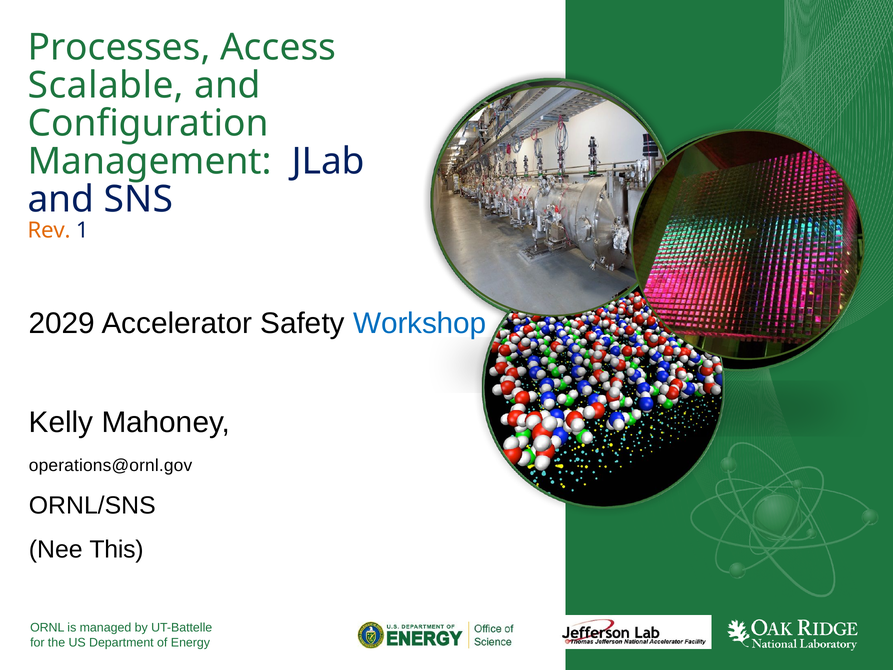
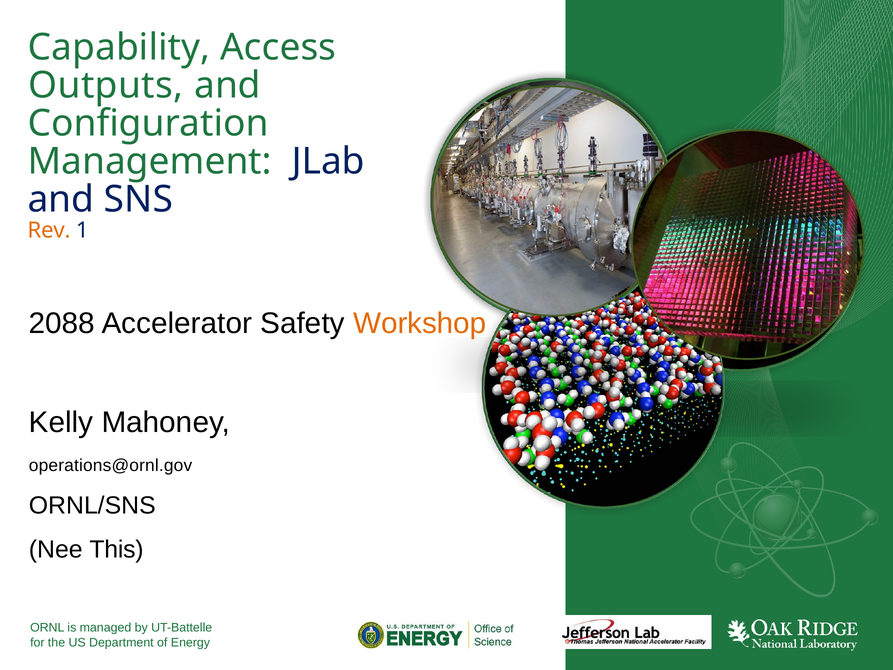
Processes: Processes -> Capability (119, 47)
Scalable: Scalable -> Outputs (106, 85)
2029: 2029 -> 2088 (62, 323)
Workshop colour: blue -> orange (420, 323)
